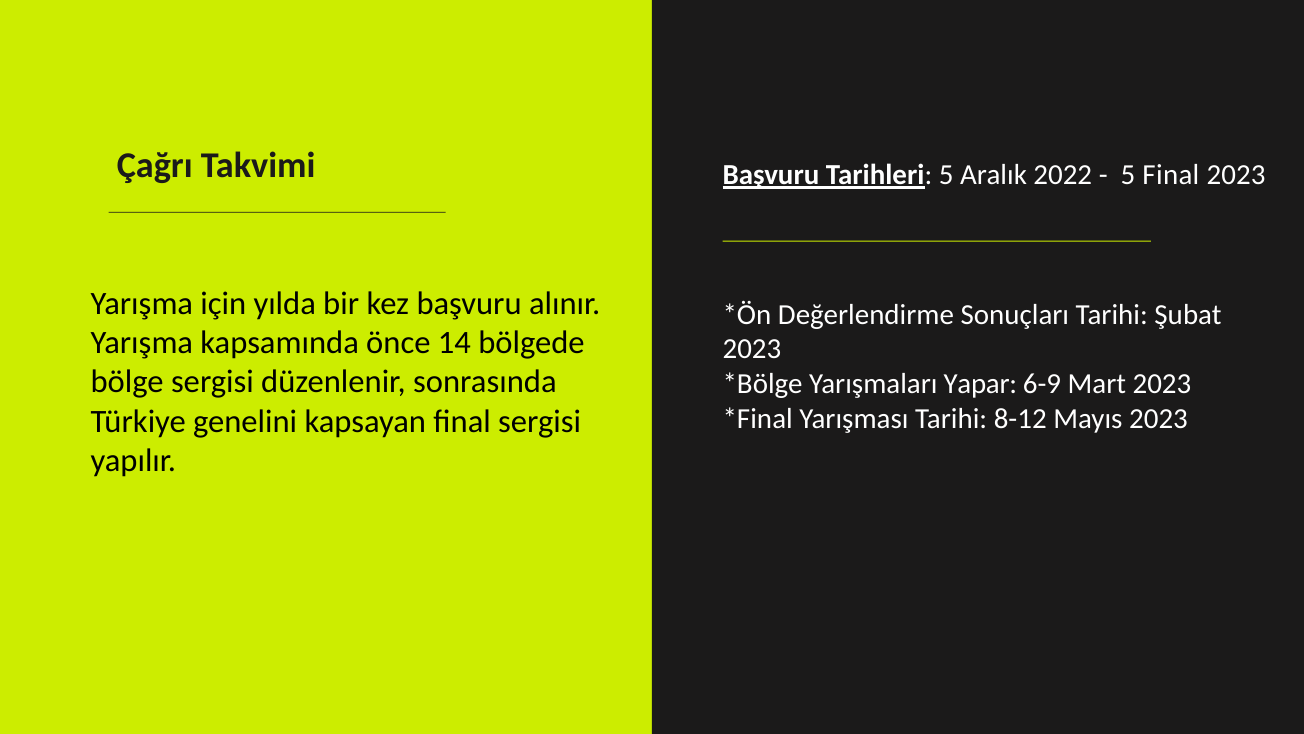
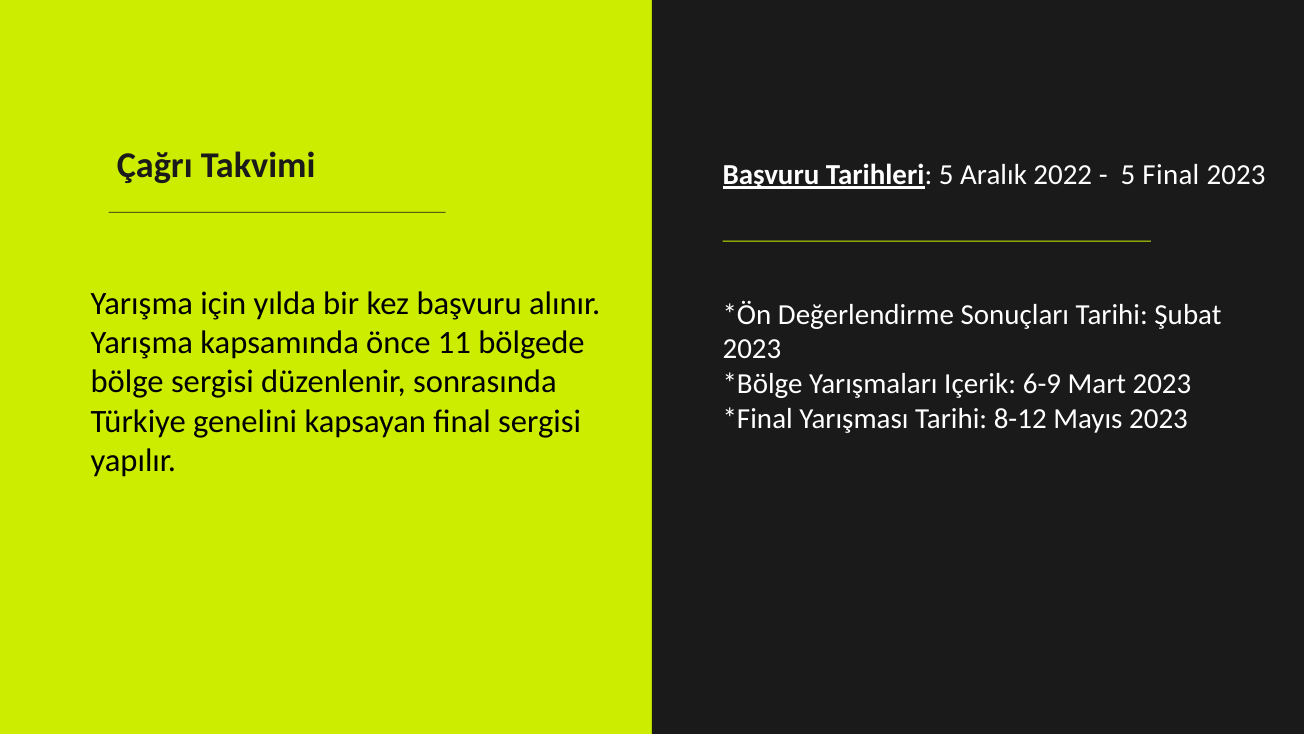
14: 14 -> 11 (454, 343)
Yapar: Yapar -> Içerik (980, 384)
